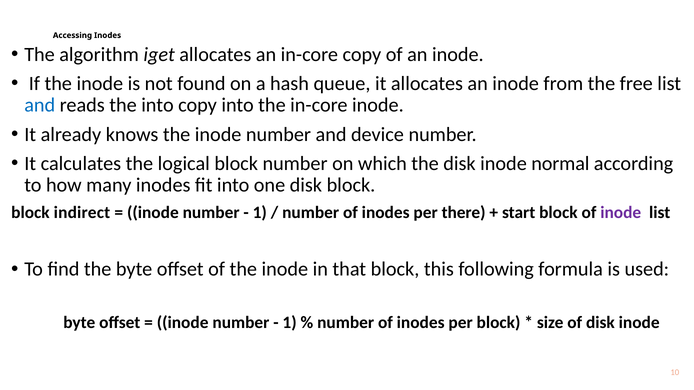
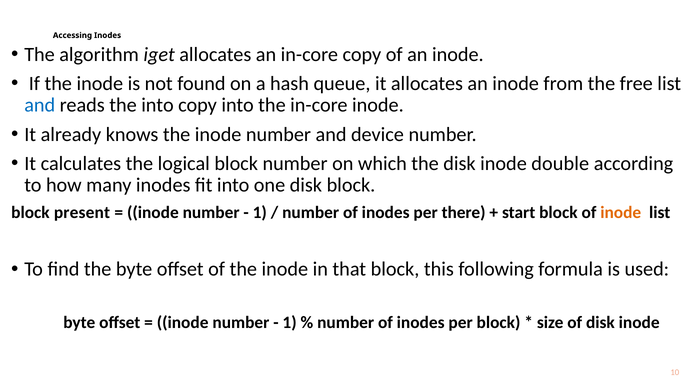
normal: normal -> double (560, 164)
indirect: indirect -> present (82, 213)
inode colour: purple -> orange (621, 213)
